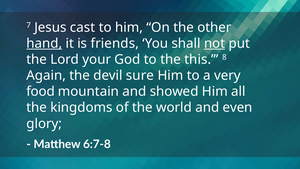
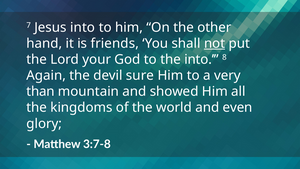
Jesus cast: cast -> into (83, 27)
hand underline: present -> none (44, 43)
the this: this -> into (202, 59)
food: food -> than (41, 91)
6:7-8: 6:7-8 -> 3:7-8 (97, 144)
